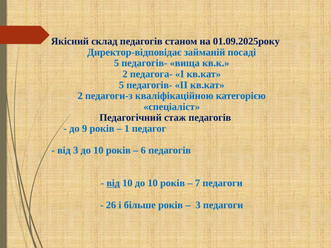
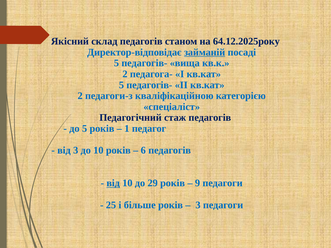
01.09.2025року: 01.09.2025року -> 64.12.2025року (246, 41)
займаній underline: none -> present (205, 52)
до 9: 9 -> 5 (85, 129)
10 до 10: 10 -> 29 (153, 183)
7: 7 -> 9 (198, 183)
26: 26 -> 25 (111, 205)
